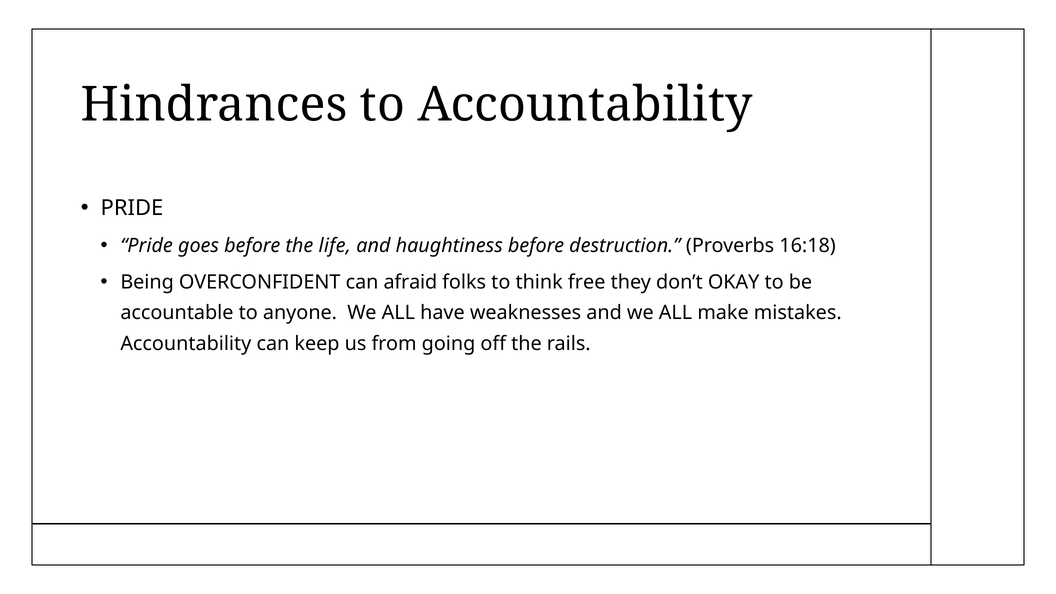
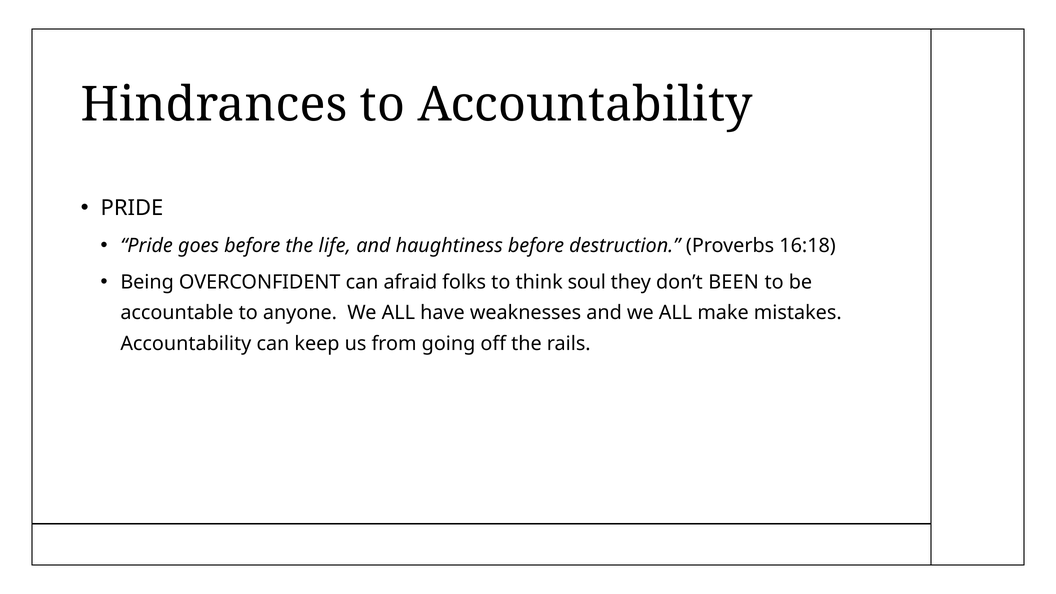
free: free -> soul (587, 282)
OKAY: OKAY -> BEEN (734, 282)
